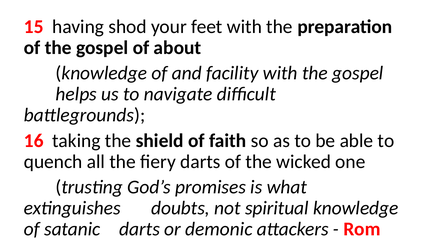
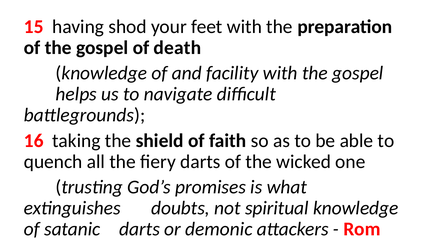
about: about -> death (177, 48)
